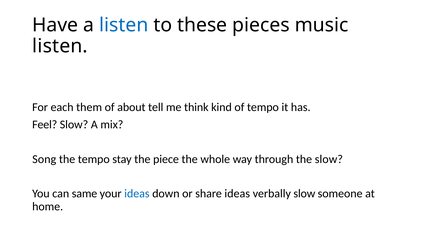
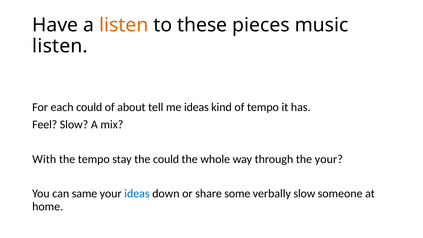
listen colour: blue -> orange (124, 25)
each them: them -> could (89, 107)
me think: think -> ideas (196, 107)
Song: Song -> With (44, 159)
the piece: piece -> could (166, 159)
the slow: slow -> your (329, 159)
share ideas: ideas -> some (237, 194)
